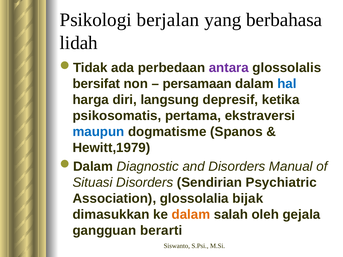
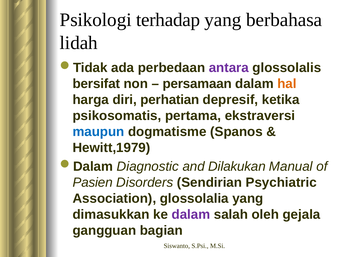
berjalan: berjalan -> terhadap (168, 20)
hal colour: blue -> orange (287, 84)
langsung: langsung -> perhatian (170, 100)
and Disorders: Disorders -> Dilakukan (237, 167)
Situasi: Situasi -> Pasien (93, 183)
glossolalia bijak: bijak -> yang (248, 199)
dalam colour: orange -> purple (191, 215)
berarti: berarti -> bagian (161, 231)
